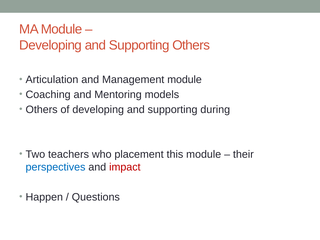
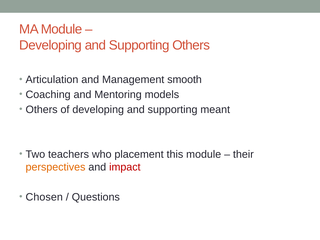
Management module: module -> smooth (185, 80)
during: during -> meant (215, 110)
perspectives colour: blue -> orange (56, 167)
Happen: Happen -> Chosen (44, 197)
